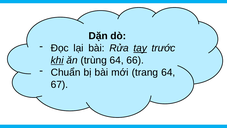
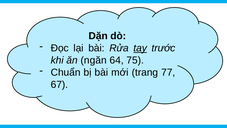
khi underline: present -> none (57, 60)
trùng: trùng -> ngăn (94, 60)
66: 66 -> 75 (135, 60)
trang 64: 64 -> 77 (168, 72)
